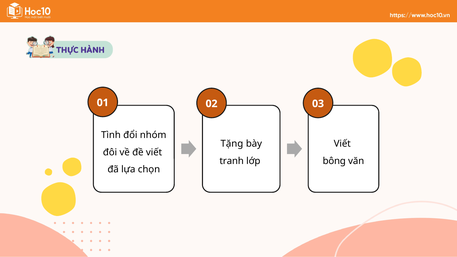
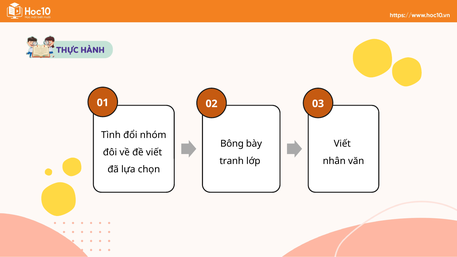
Tặng: Tặng -> Bông (232, 144)
bông: bông -> nhân (334, 161)
